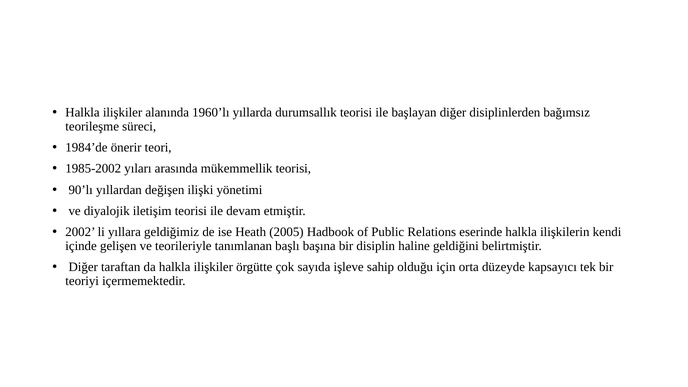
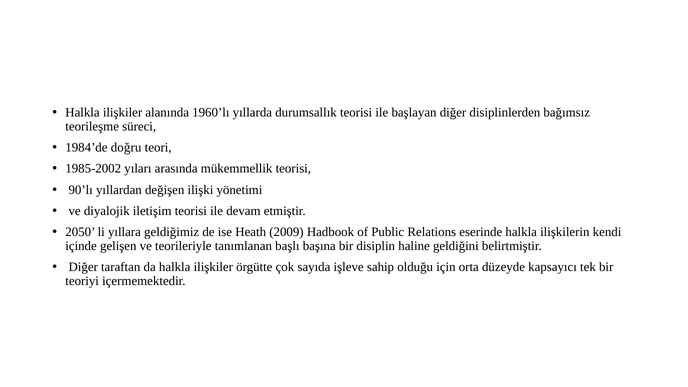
önerir: önerir -> doğru (126, 148)
2002: 2002 -> 2050 (80, 232)
2005: 2005 -> 2009 (286, 232)
